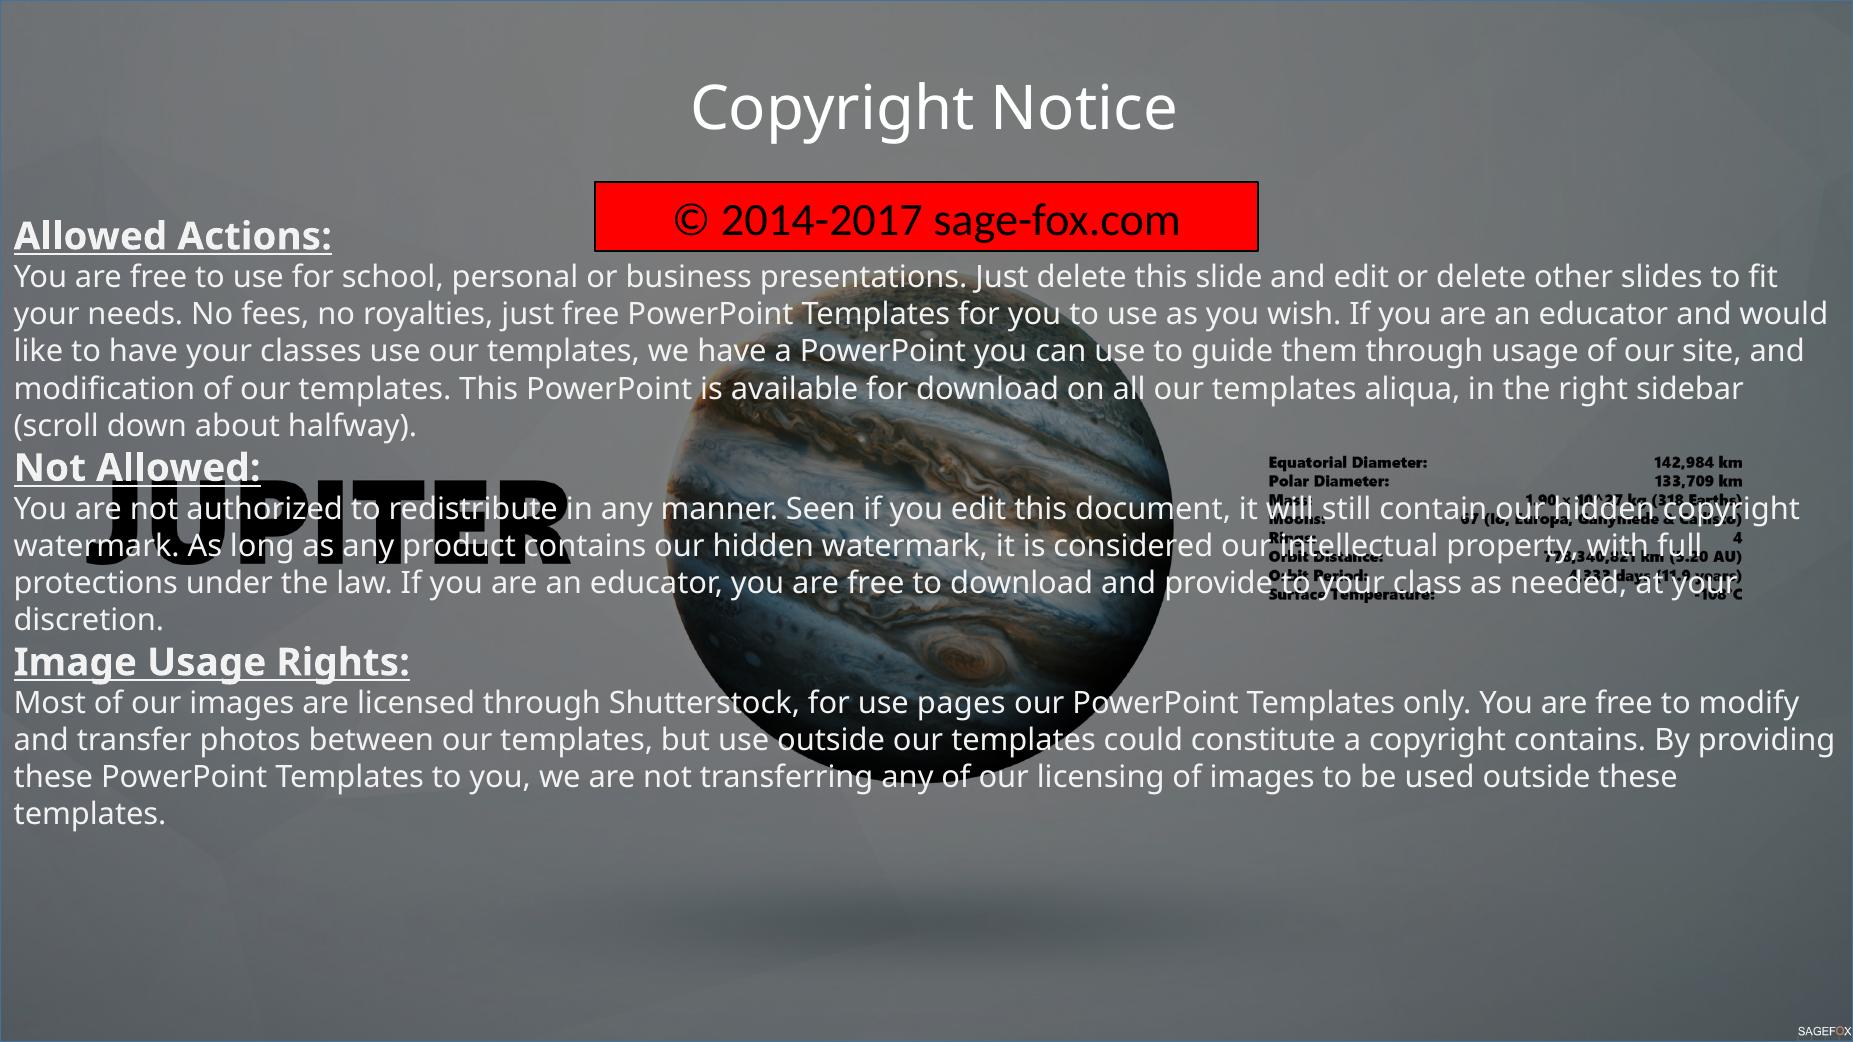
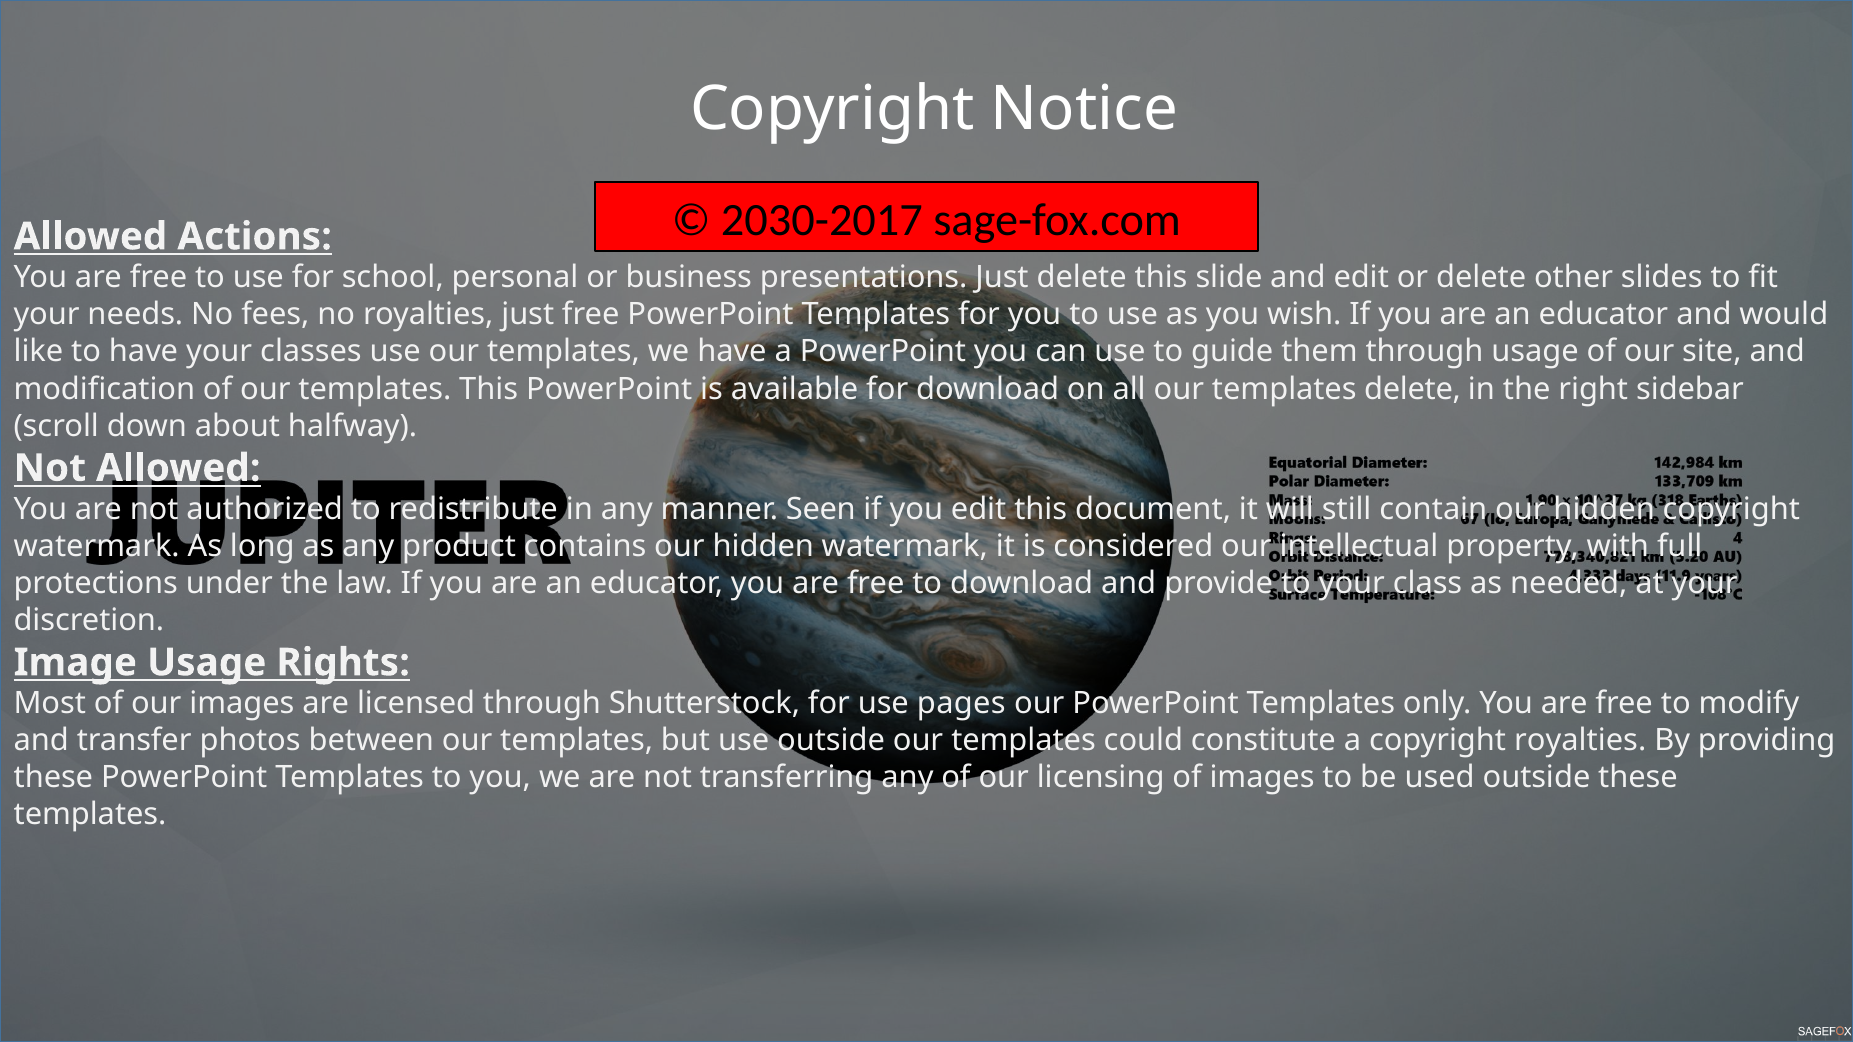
2014-2017: 2014-2017 -> 2030-2017 (822, 220)
templates aliqua: aliqua -> delete (1413, 389)
copyright contains: contains -> royalties (1580, 741)
